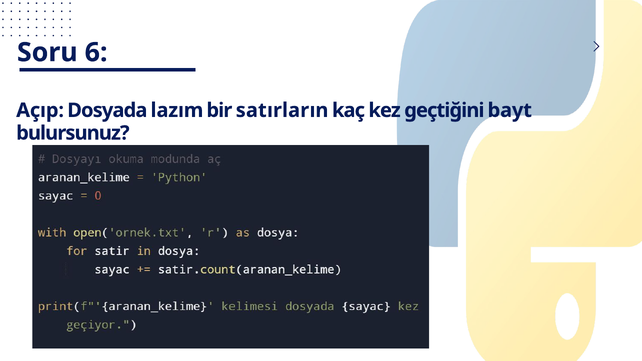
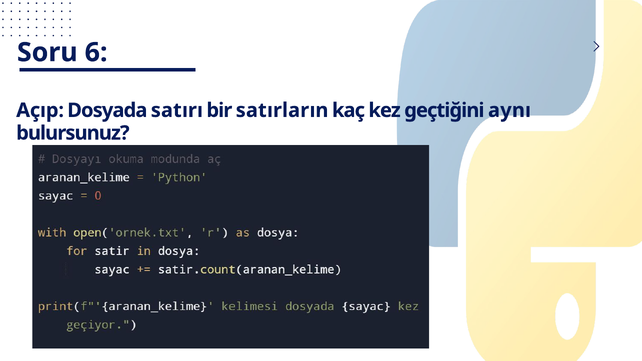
lazım: lazım -> satırı (177, 110)
bayt: bayt -> aynı (510, 110)
